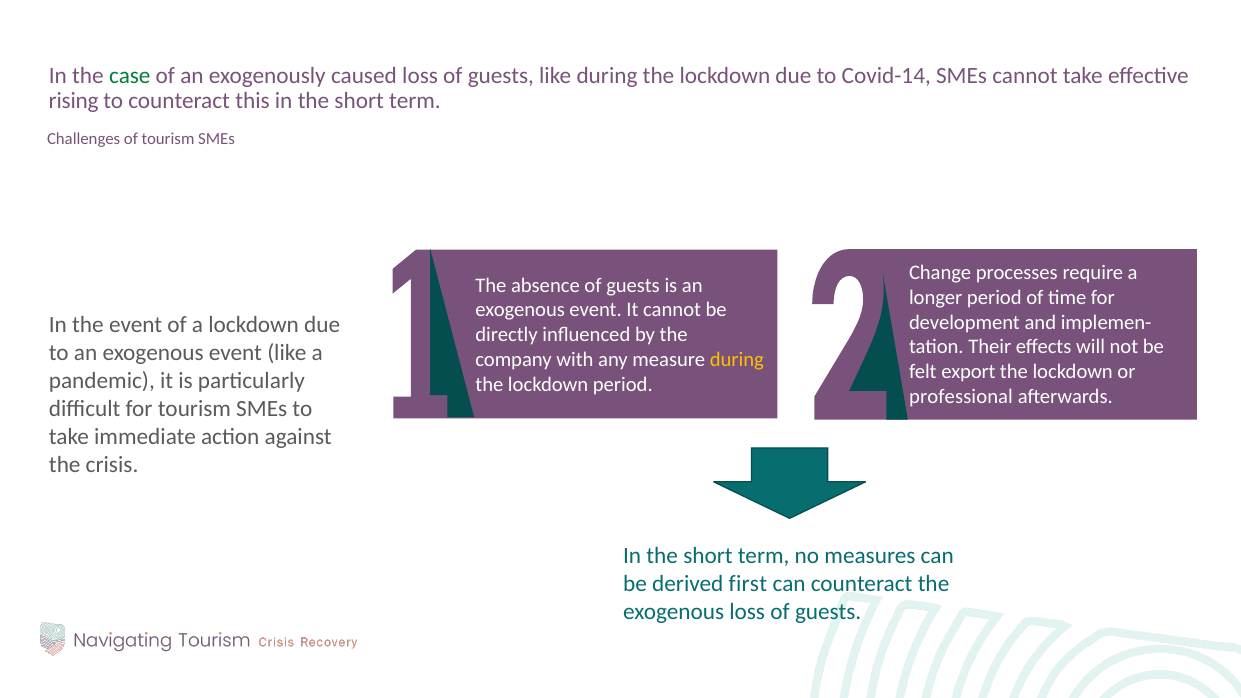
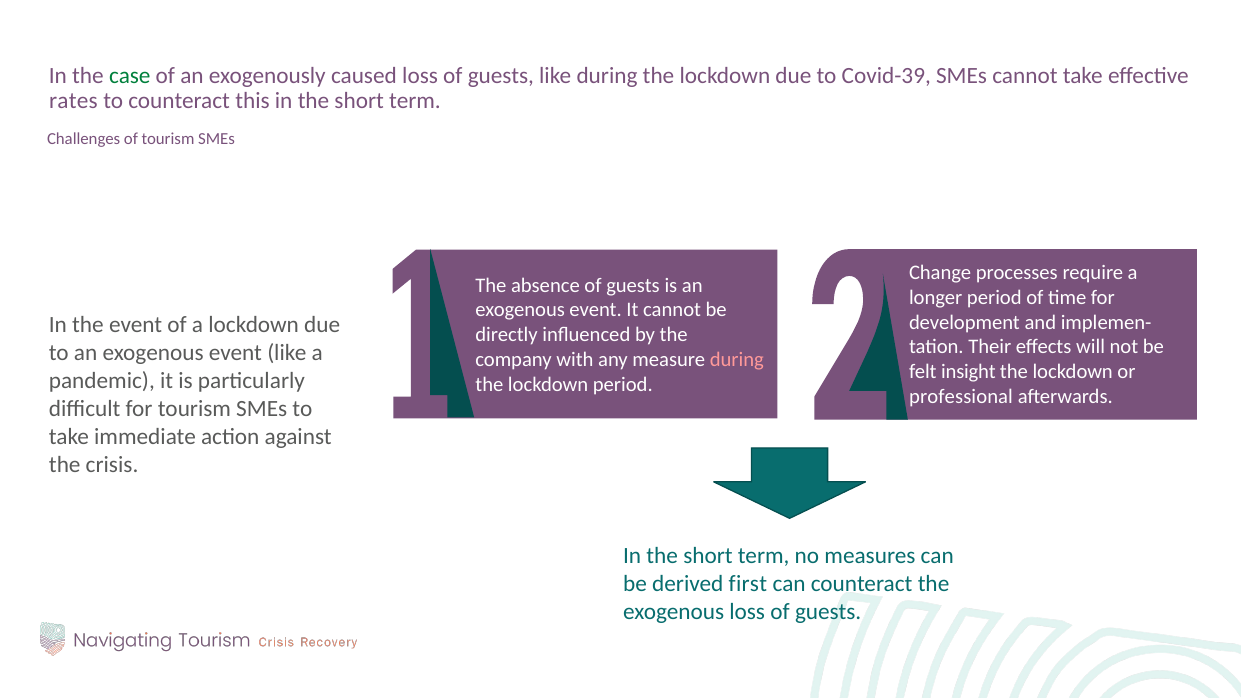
Covid-14: Covid-14 -> Covid-39 (886, 76)
rising: rising -> rates (73, 101)
during colour: yellow -> pink (737, 360)
export: export -> insight (968, 372)
